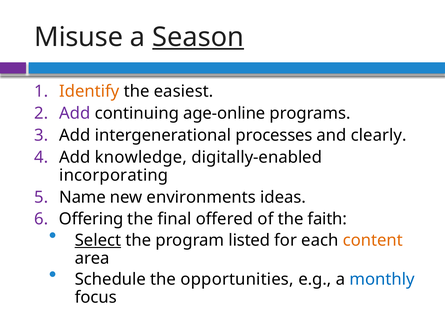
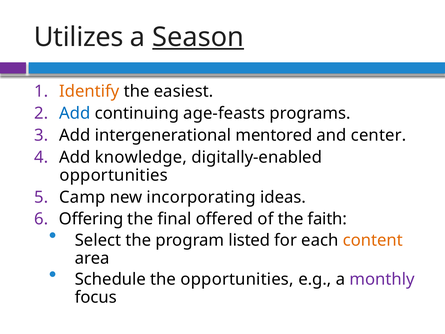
Misuse: Misuse -> Utilizes (79, 37)
Add colour: purple -> blue (75, 113)
age-online: age-online -> age-feasts (224, 113)
processes: processes -> mentored (274, 135)
clearly: clearly -> center (379, 135)
incorporating: incorporating -> opportunities (114, 175)
Name: Name -> Camp (82, 197)
environments: environments -> incorporating (201, 197)
Select underline: present -> none (98, 240)
monthly colour: blue -> purple (382, 279)
